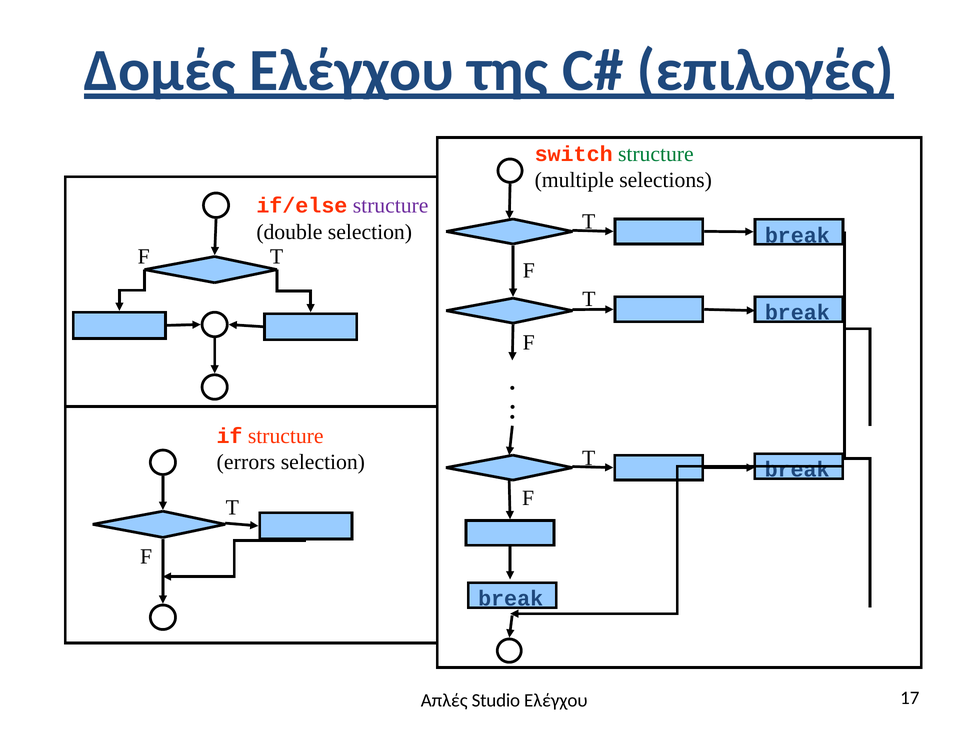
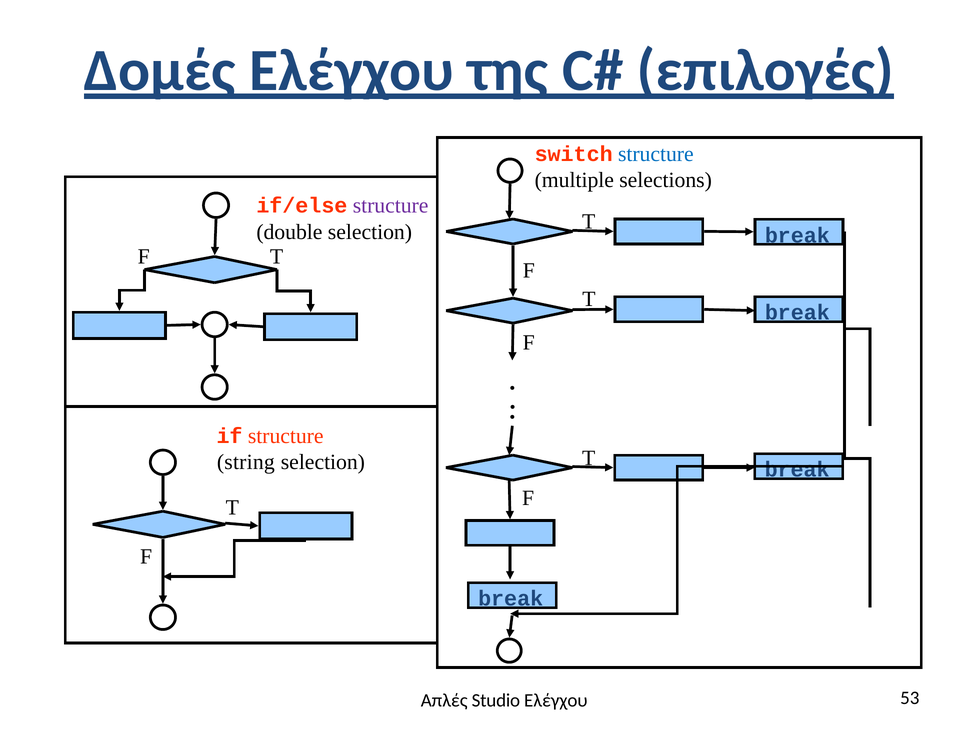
structure colour: green -> blue (656, 154)
errors: errors -> string (246, 462)
17: 17 -> 53 (910, 697)
